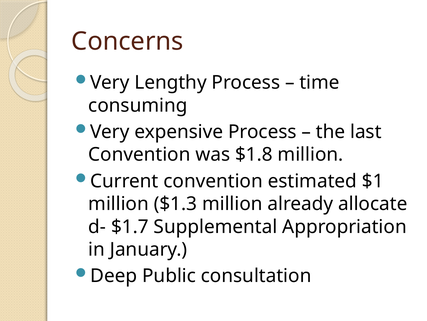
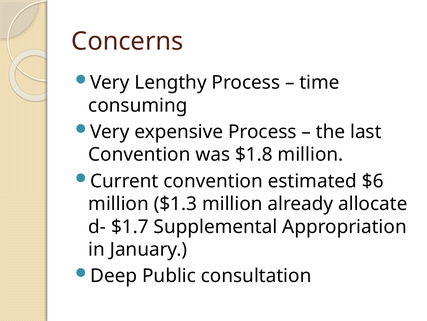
$1: $1 -> $6 (373, 181)
